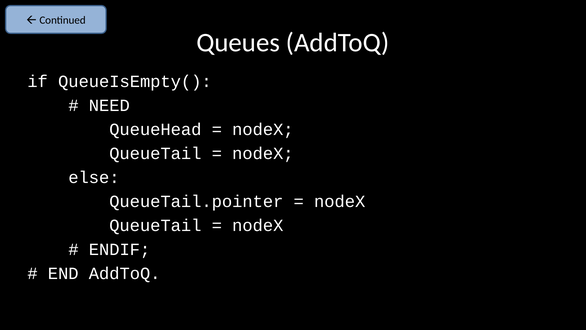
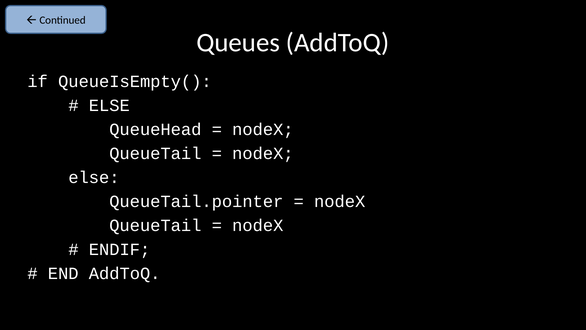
NEED: NEED -> ELSE (109, 106)
